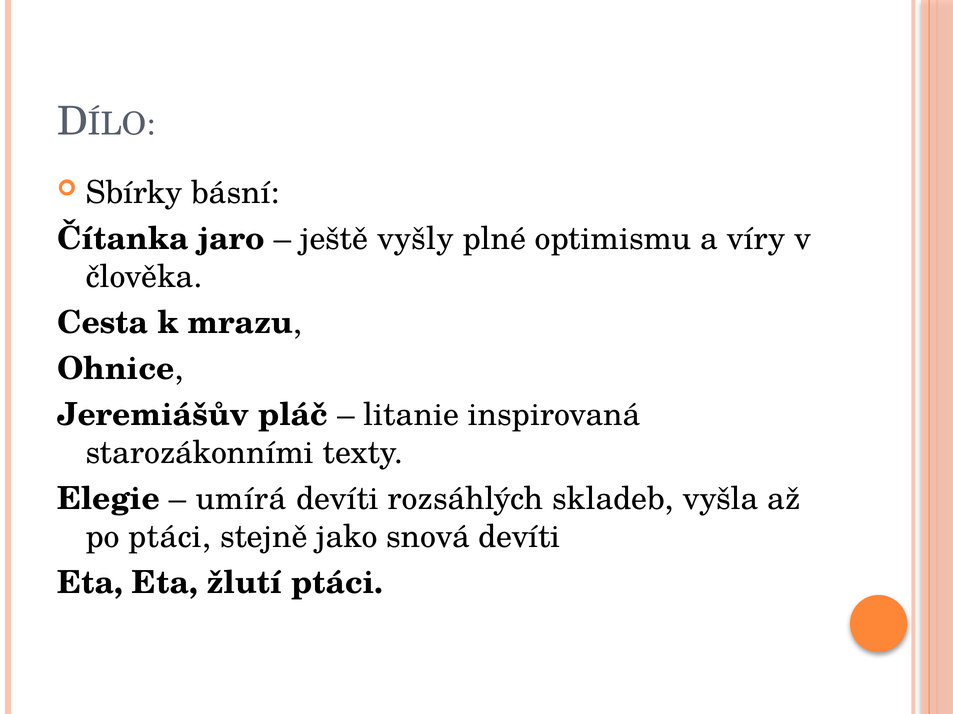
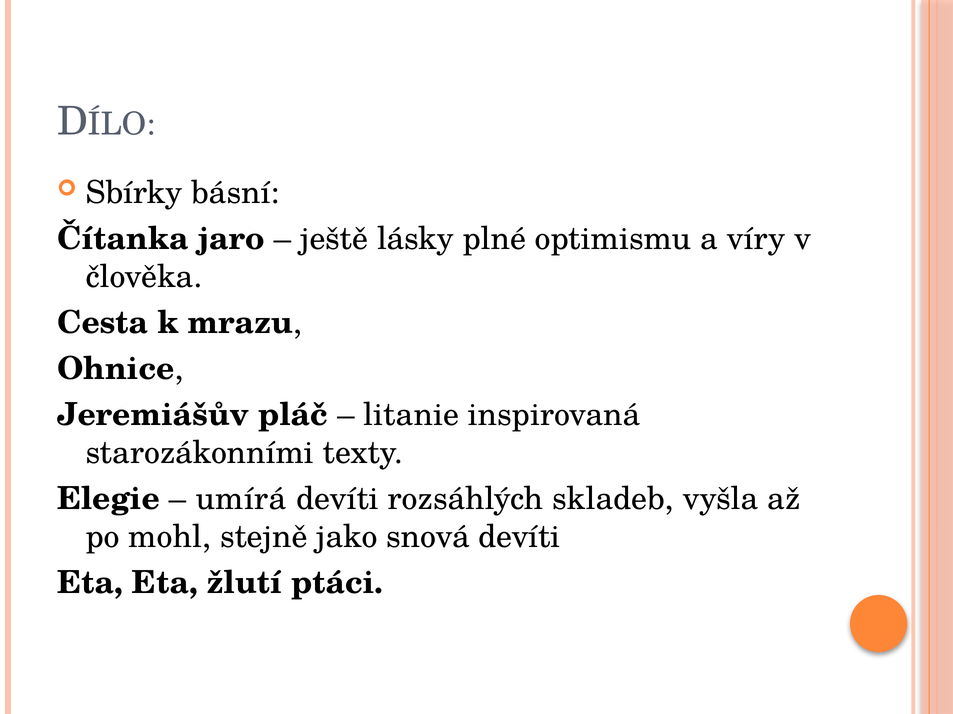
vyšly: vyšly -> lásky (416, 239)
po ptáci: ptáci -> mohl (170, 537)
